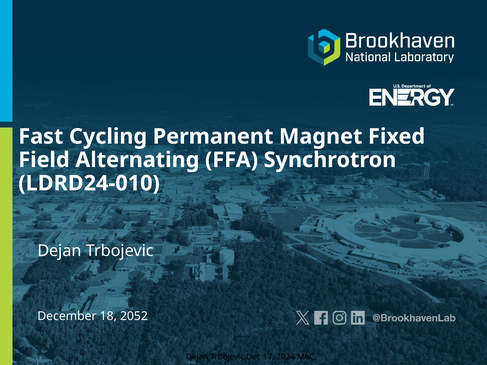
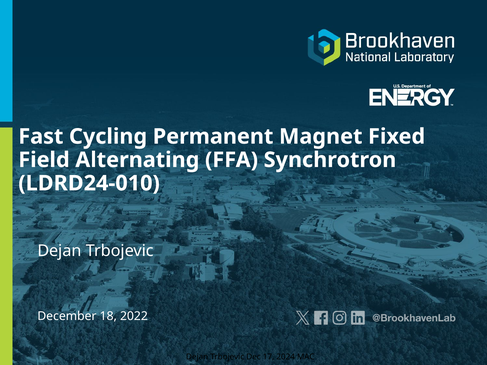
2052: 2052 -> 2022 (134, 316)
